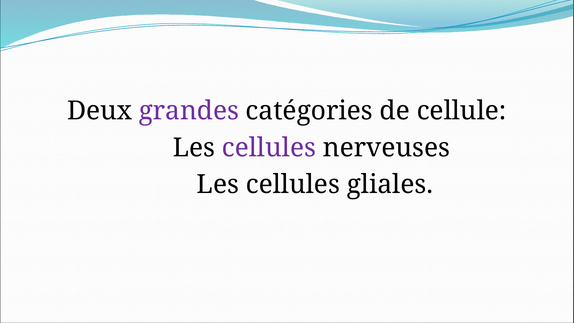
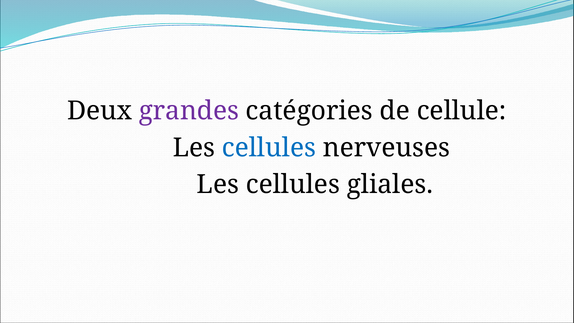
cellules colour: purple -> blue (269, 148)
